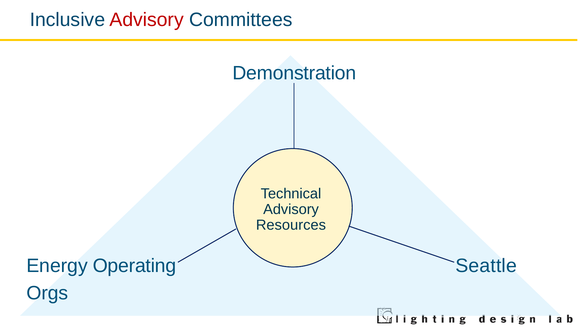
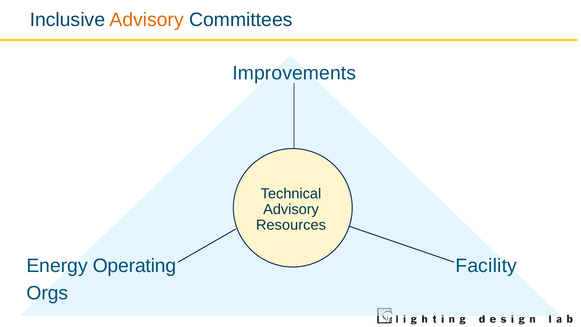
Advisory colour: red -> orange (147, 20)
Demonstration: Demonstration -> Improvements (294, 73)
Seattle: Seattle -> Facility (486, 266)
